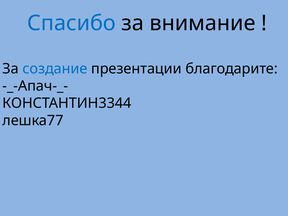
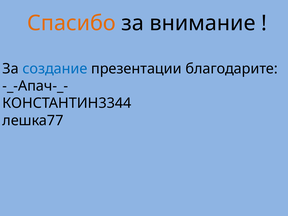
Спасибо colour: blue -> orange (71, 23)
